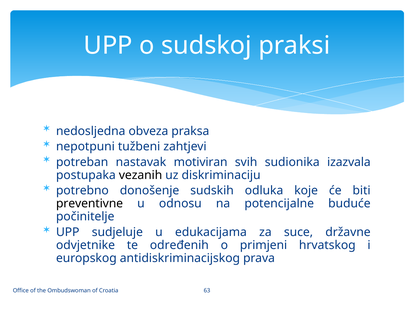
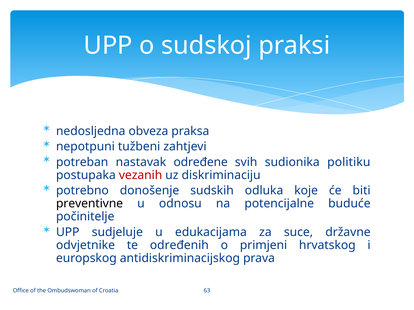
motiviran: motiviran -> određene (201, 162)
izazvala: izazvala -> politiku (349, 162)
vezanih colour: black -> red (141, 175)
